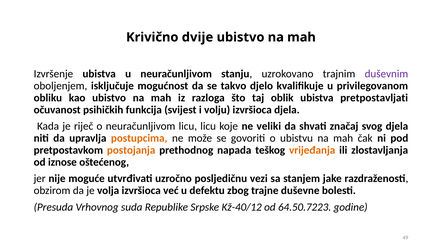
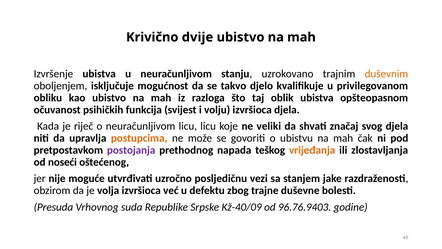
duševnim colour: purple -> orange (386, 74)
pretpostavljati: pretpostavljati -> opšteopasnom (374, 98)
postojanja colour: orange -> purple (131, 150)
iznose: iznose -> noseći (62, 162)
Kž-40/12: Kž-40/12 -> Kž-40/09 (242, 207)
64.50.7223: 64.50.7223 -> 96.76.9403 (305, 207)
